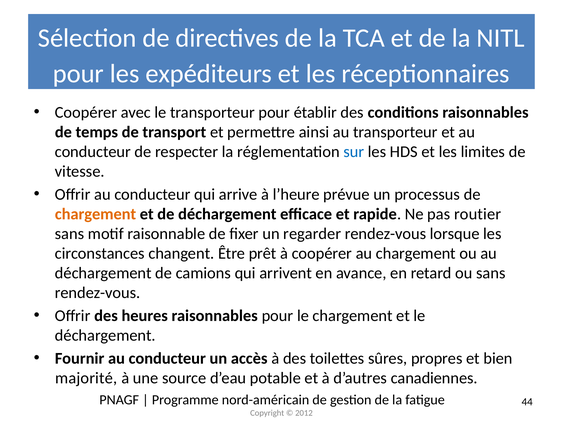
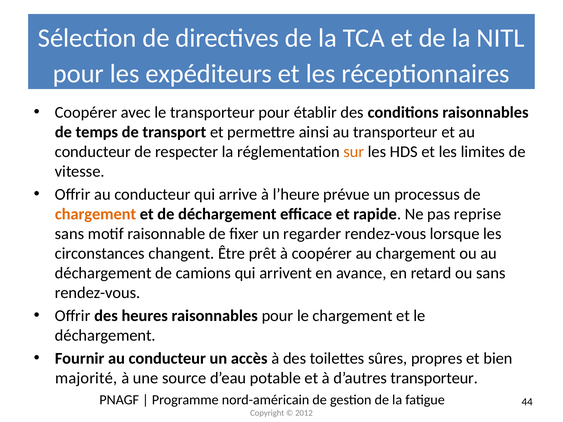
sur colour: blue -> orange (354, 152)
routier: routier -> reprise (478, 214)
d’autres canadiennes: canadiennes -> transporteur (434, 378)
